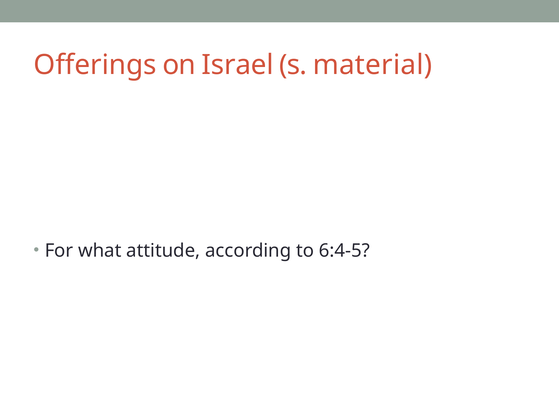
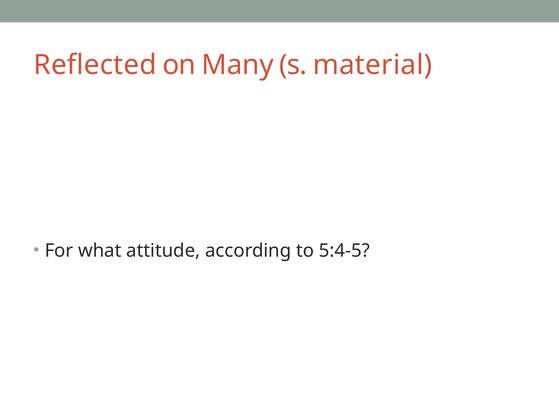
Offerings: Offerings -> Reflected (95, 65)
Israel: Israel -> Many (238, 65)
6:4-5: 6:4-5 -> 5:4-5 (344, 251)
